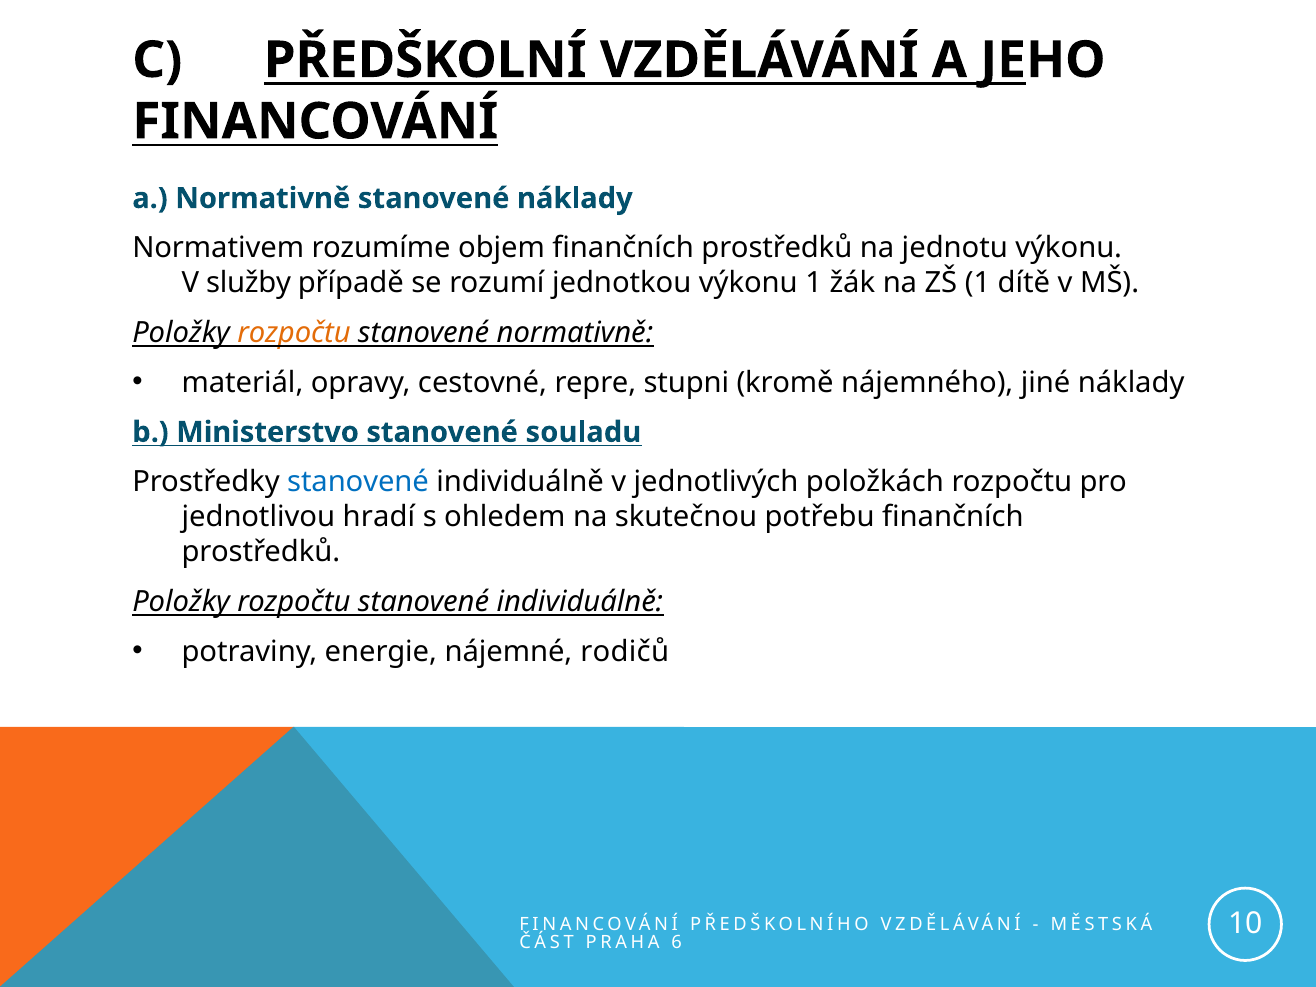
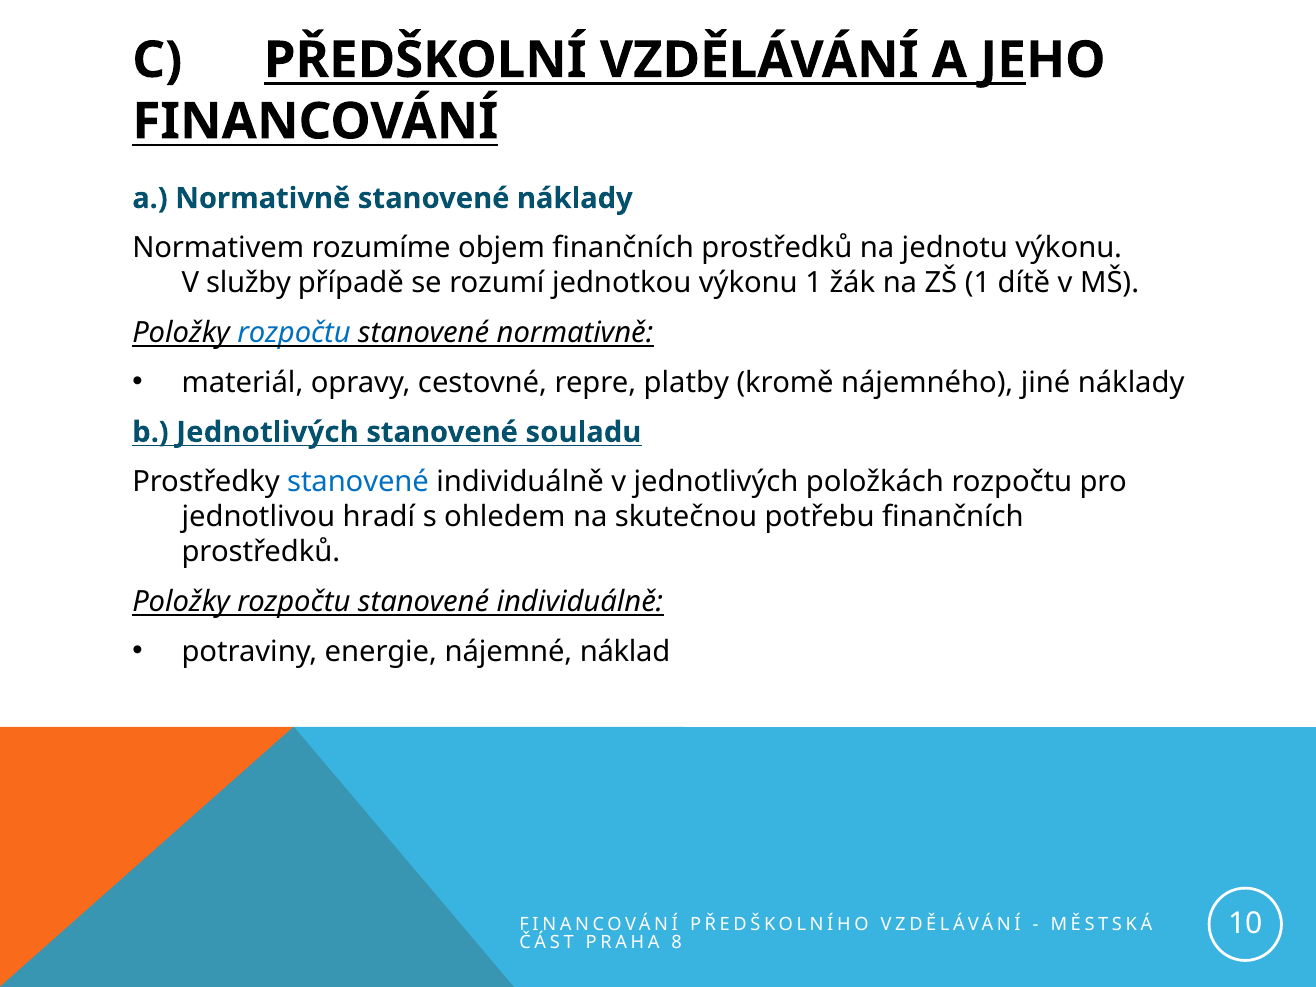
rozpočtu colour: orange -> blue (294, 333)
stupni: stupni -> platby (686, 383)
b Ministerstvo: Ministerstvo -> Jednotlivých (267, 432)
rodičů: rodičů -> náklad (625, 651)
6: 6 -> 8 (677, 942)
